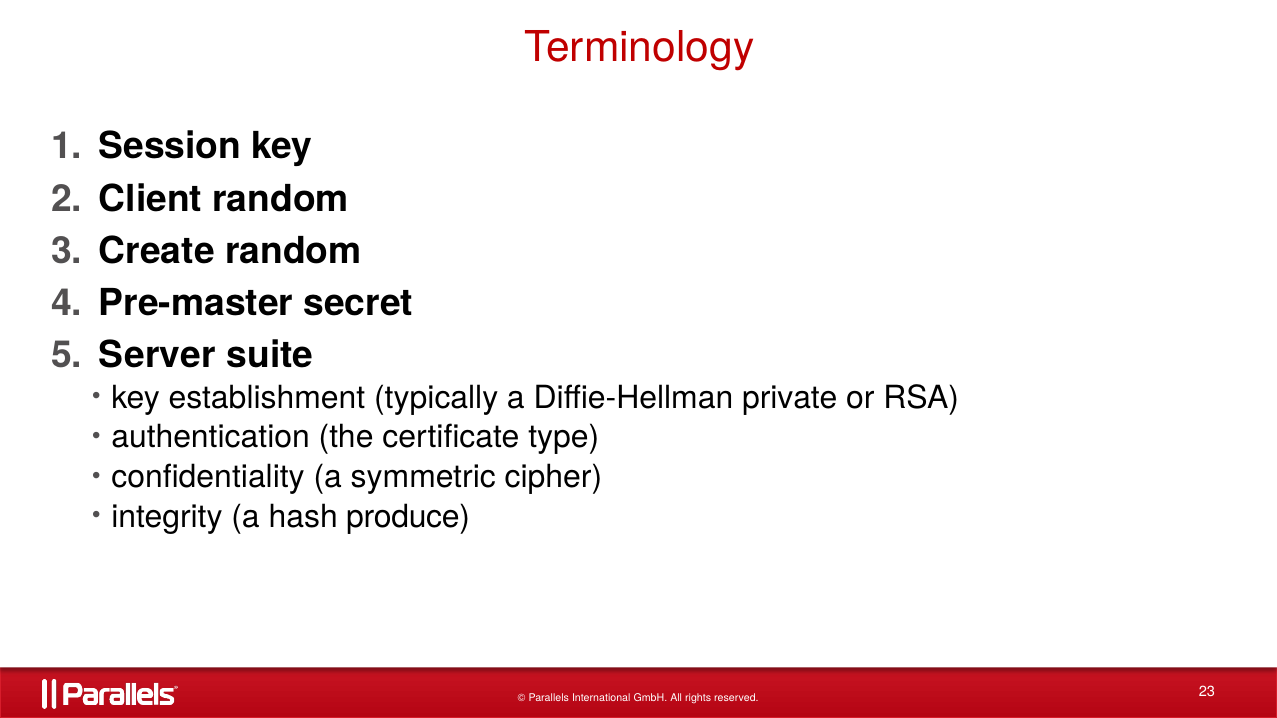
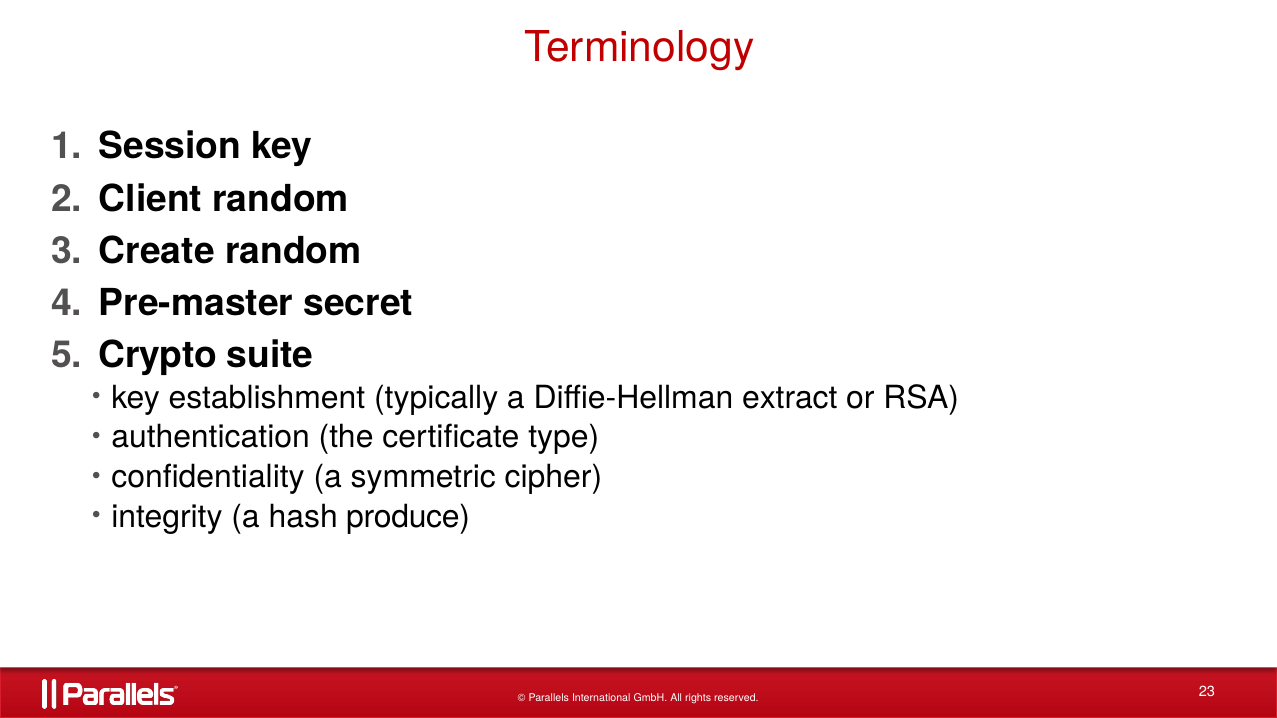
Server: Server -> Crypto (158, 355)
private: private -> extract (790, 398)
